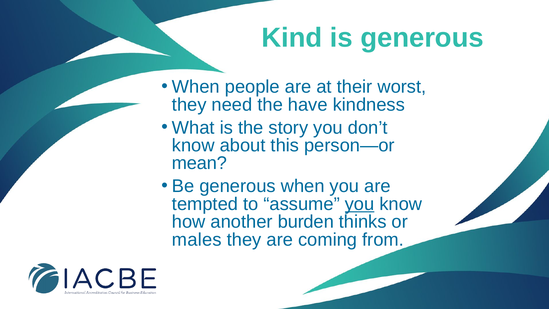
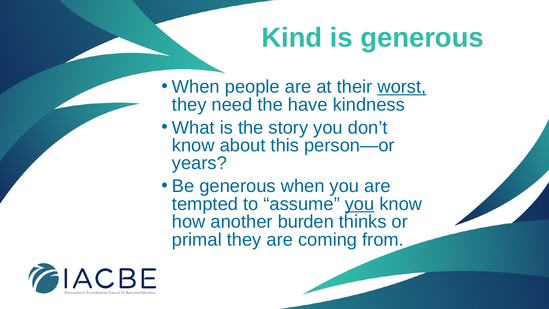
worst underline: none -> present (402, 87)
mean: mean -> years (199, 163)
males: males -> primal (197, 240)
